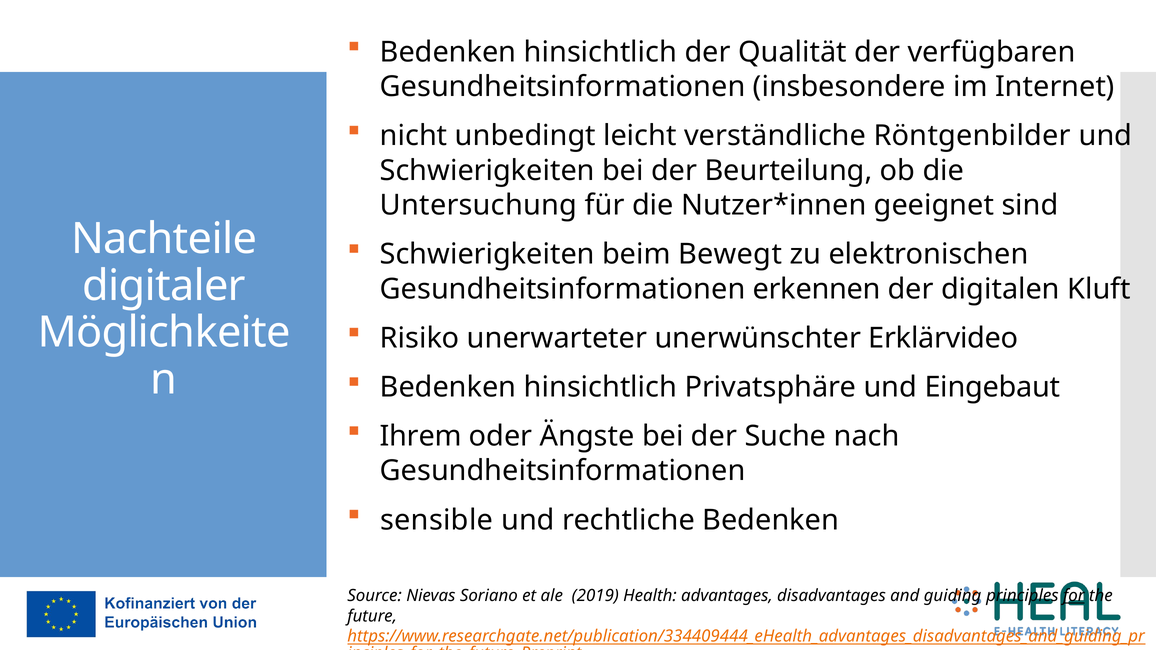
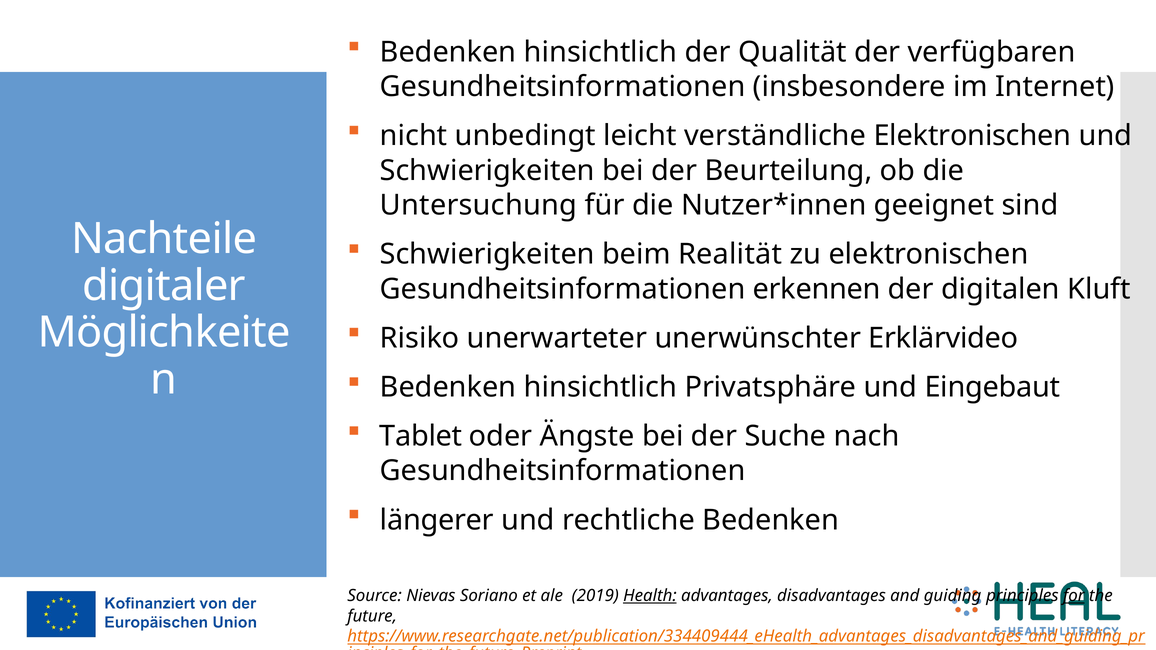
verständliche Röntgenbilder: Röntgenbilder -> Elektronischen (972, 136)
Bewegt: Bewegt -> Realität (730, 254)
Ihrem: Ihrem -> Tablet (421, 436)
sensible: sensible -> längerer (437, 520)
Health underline: none -> present (650, 596)
